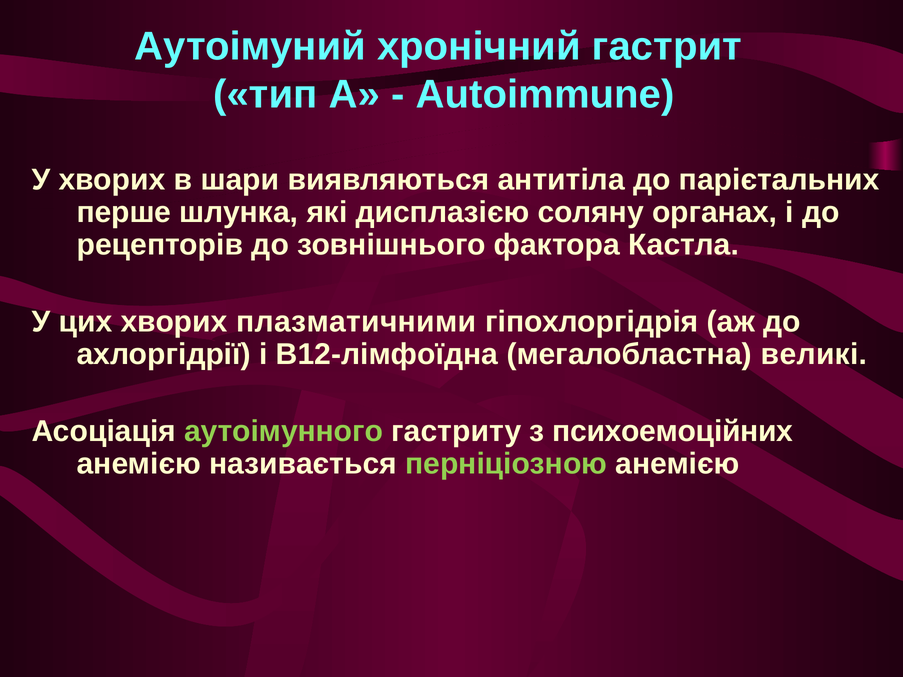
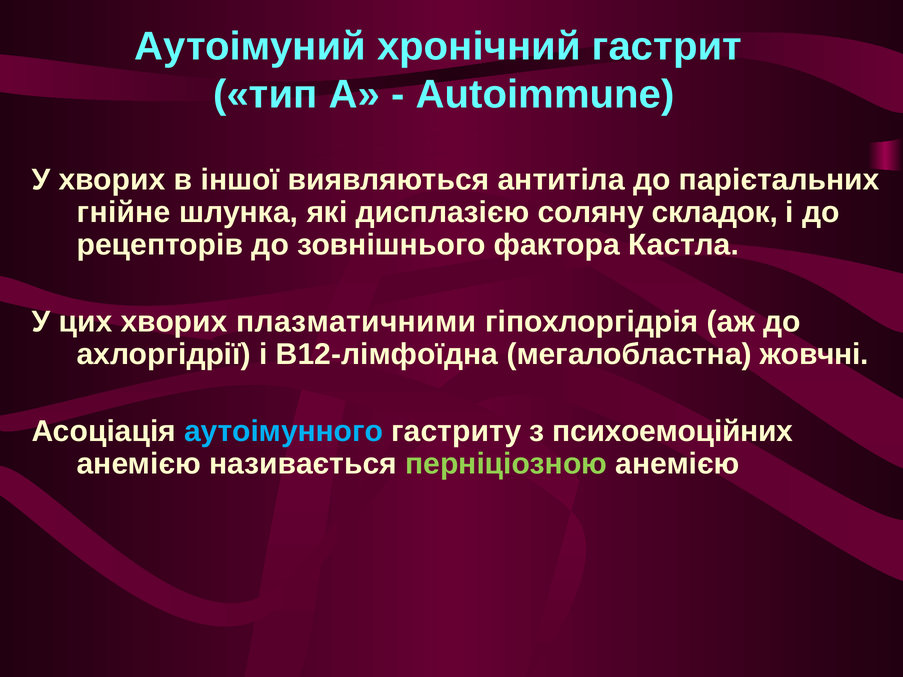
шари: шари -> іншої (240, 180)
перше: перше -> гнійне (124, 213)
органах: органах -> складок (715, 213)
великі: великі -> жовчні (814, 355)
аутоімунного colour: light green -> light blue (284, 432)
